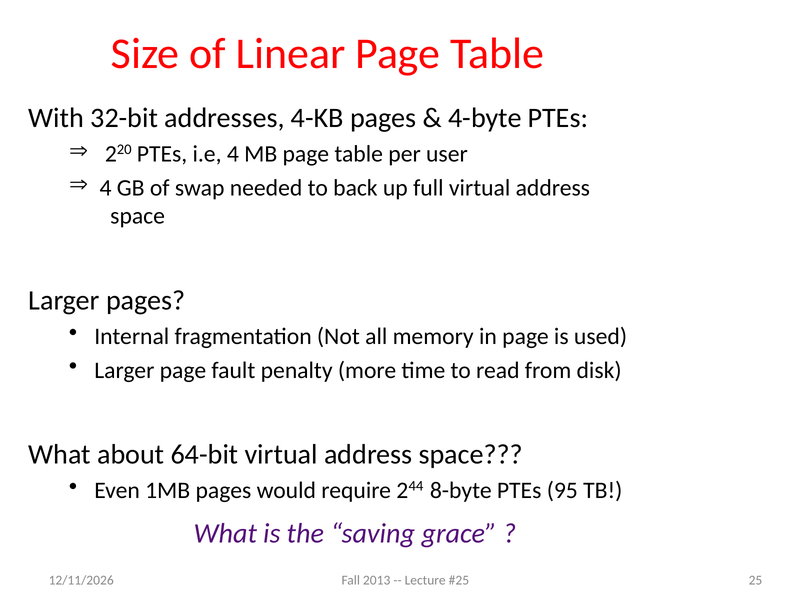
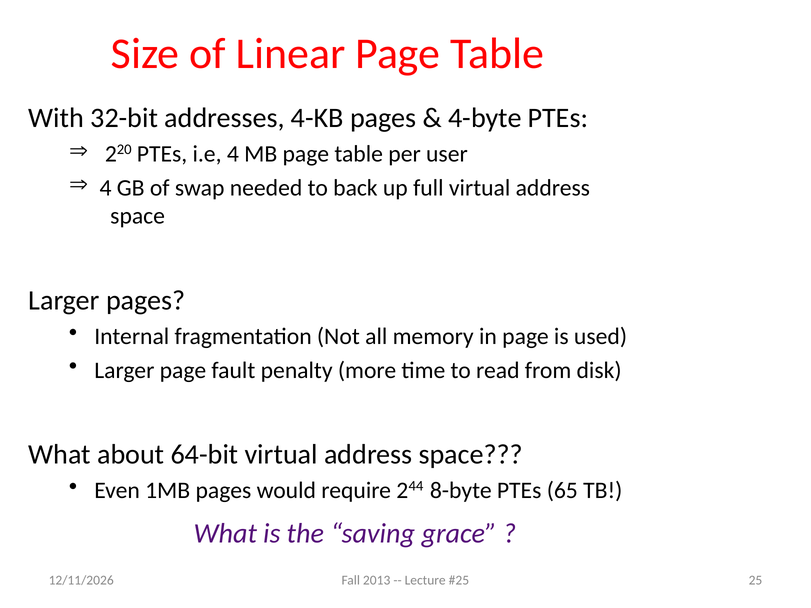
95: 95 -> 65 (562, 491)
